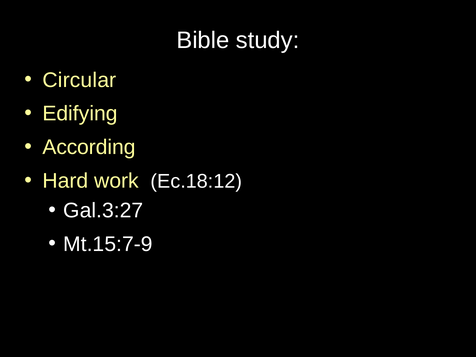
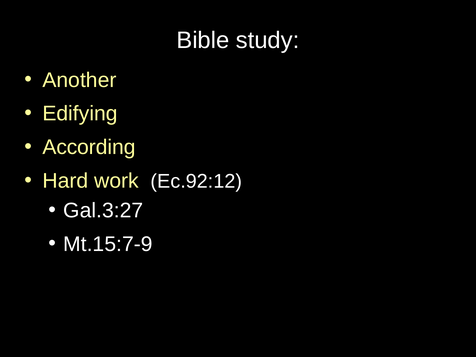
Circular: Circular -> Another (79, 80)
Ec.18:12: Ec.18:12 -> Ec.92:12 (196, 181)
